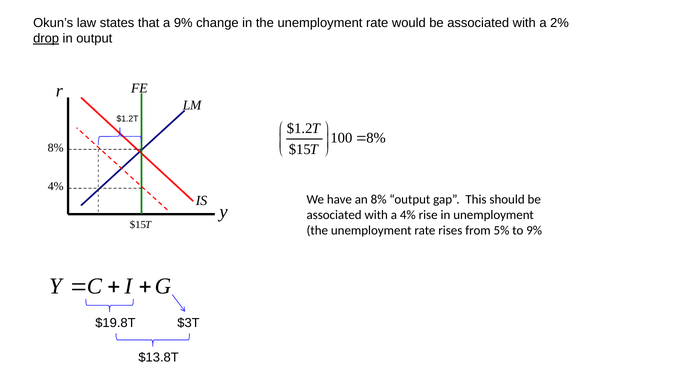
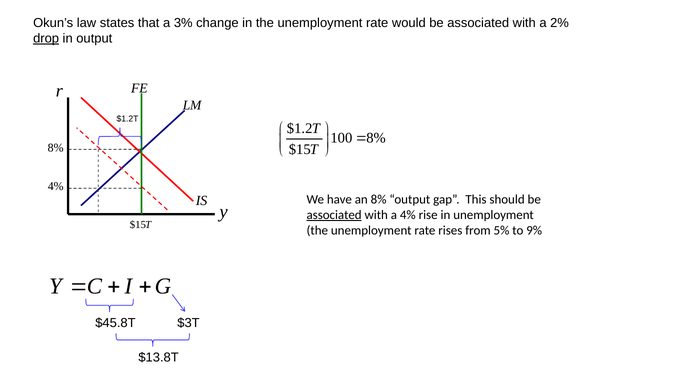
a 9%: 9% -> 3% (183, 23)
associated underline: none -> present (334, 215)
$19.8T: $19.8T -> $45.8T (115, 323)
